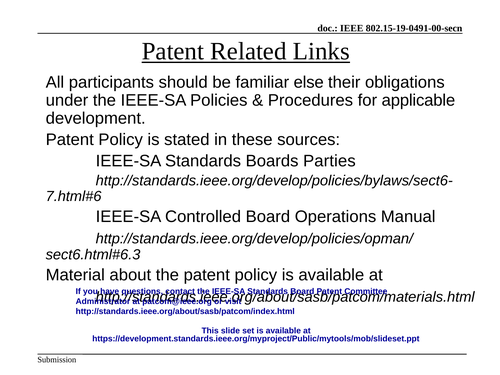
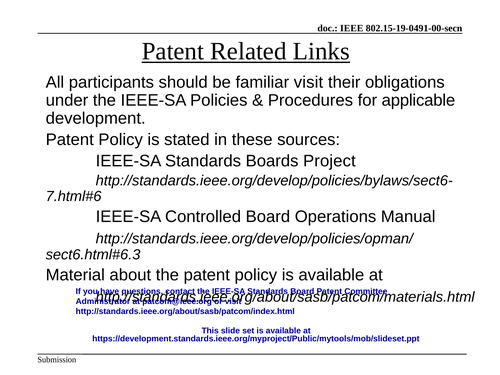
familiar else: else -> visit (309, 82)
Parties: Parties -> Project (329, 161)
